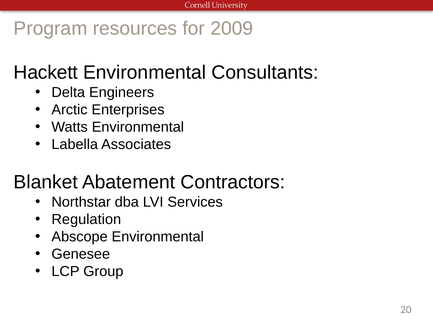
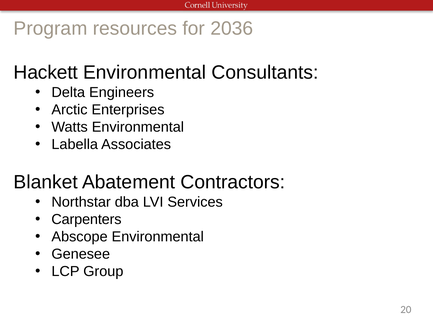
2009: 2009 -> 2036 (232, 28)
Regulation: Regulation -> Carpenters (86, 219)
